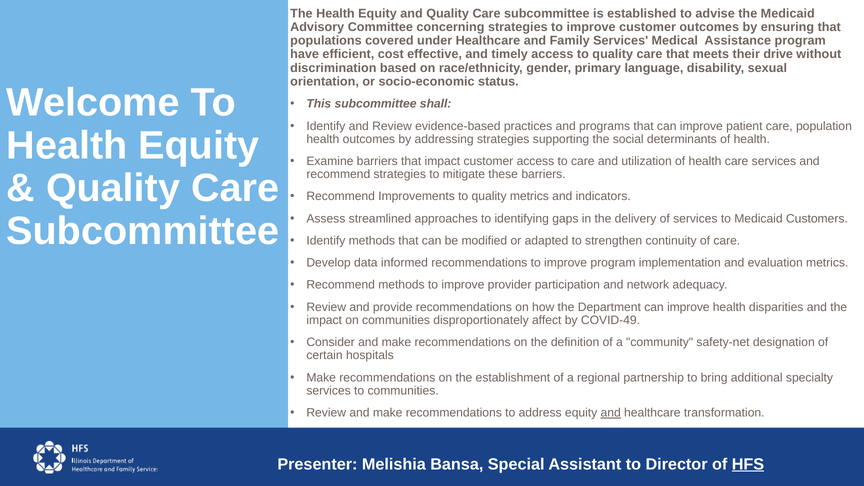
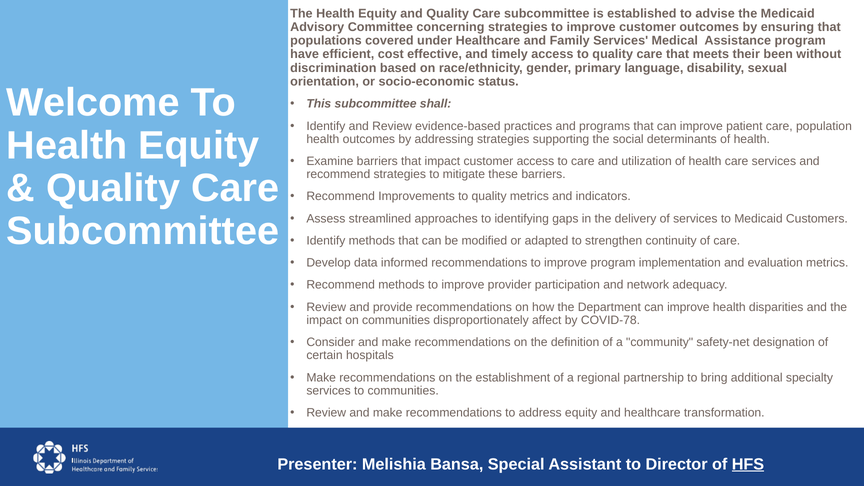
drive: drive -> been (778, 54)
COVID-49: COVID-49 -> COVID-78 (610, 320)
and underline: present -> none (611, 413)
